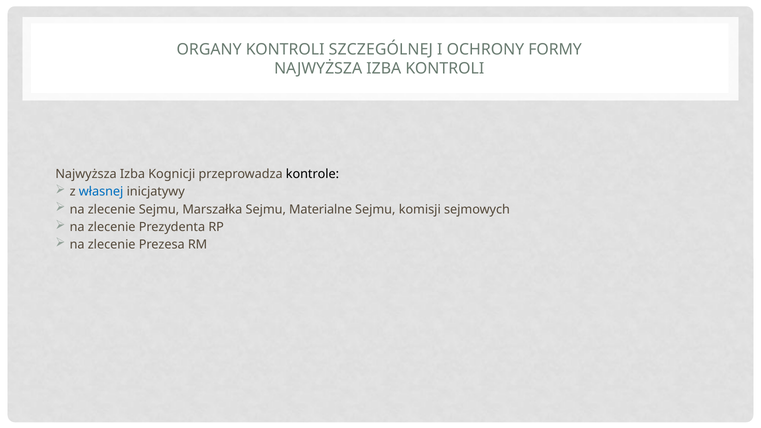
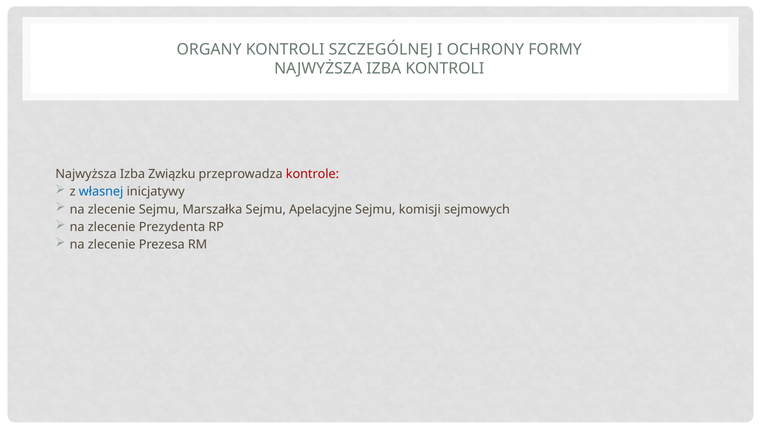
Kognicji: Kognicji -> Związku (172, 174)
kontrole colour: black -> red (312, 174)
Materialne: Materialne -> Apelacyjne (321, 209)
